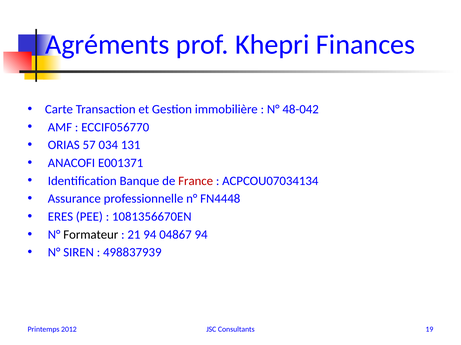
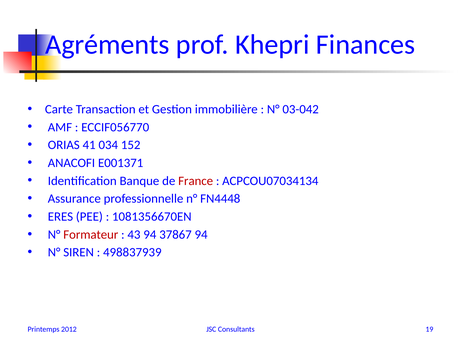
48-042: 48-042 -> 03-042 (301, 109)
57: 57 -> 41 (89, 145)
131: 131 -> 152 (131, 145)
Formateur colour: black -> red (91, 235)
21: 21 -> 43 (134, 235)
04867: 04867 -> 37867 (175, 235)
